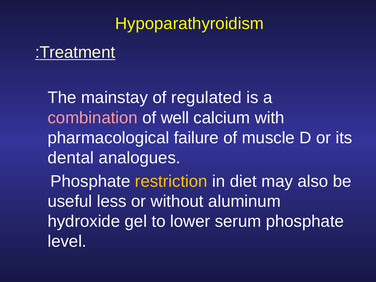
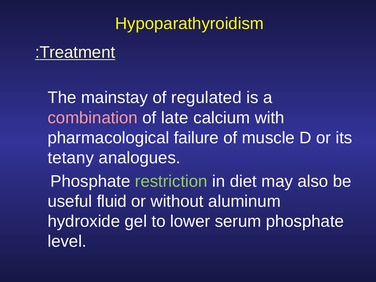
well: well -> late (175, 118)
dental: dental -> tetany (71, 158)
restriction colour: yellow -> light green (171, 181)
less: less -> fluid (112, 201)
